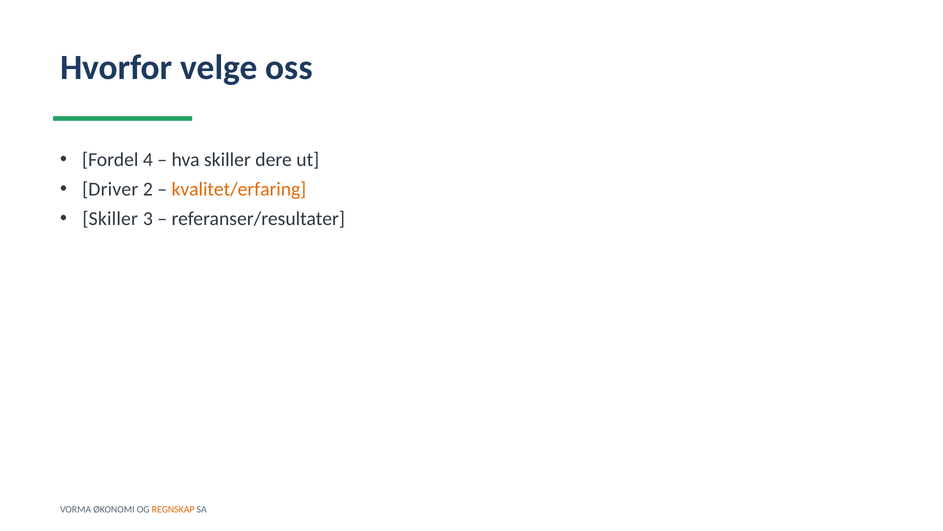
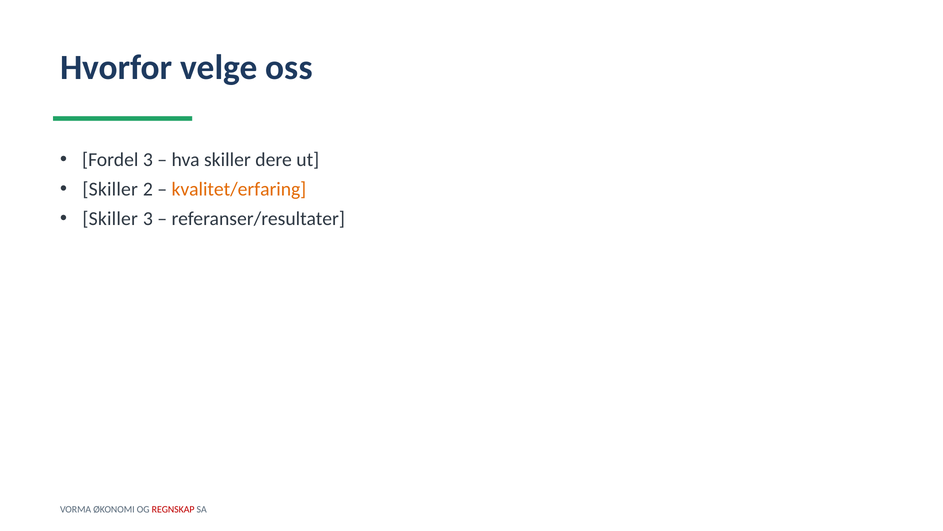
Fordel 4: 4 -> 3 (148, 160)
Driver: Driver -> Skiller (110, 189)
REGNSKAP colour: orange -> red (173, 509)
